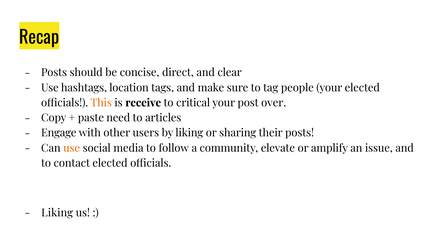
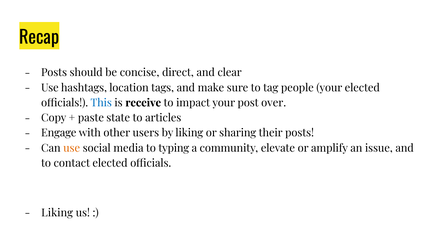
This colour: orange -> blue (101, 103)
critical: critical -> impact (193, 103)
need: need -> state (118, 118)
follow: follow -> typing (174, 148)
